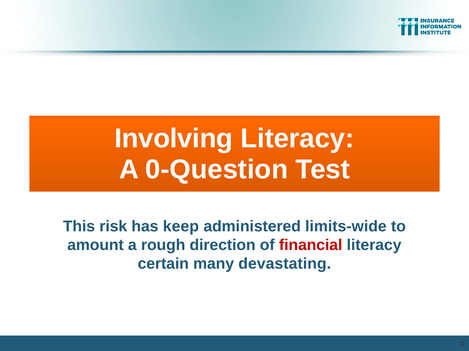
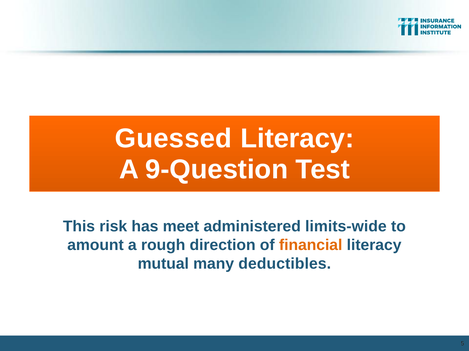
Involving: Involving -> Guessed (173, 139)
0-Question: 0-Question -> 9-Question (217, 170)
keep: keep -> meet (181, 227)
financial colour: red -> orange (311, 246)
certain: certain -> mutual (163, 264)
devastating: devastating -> deductibles (285, 264)
